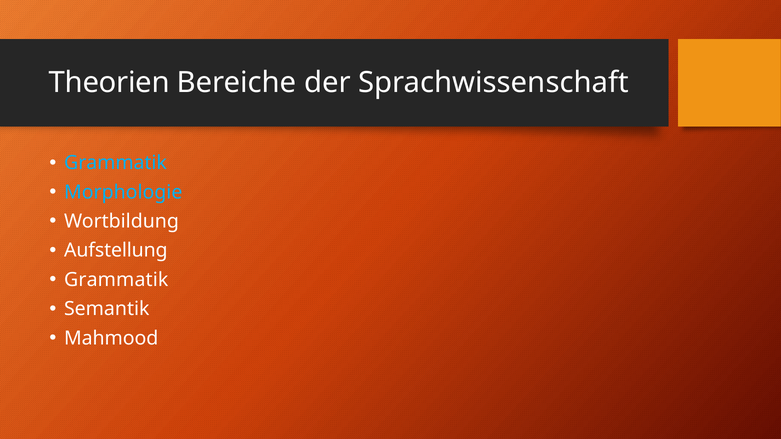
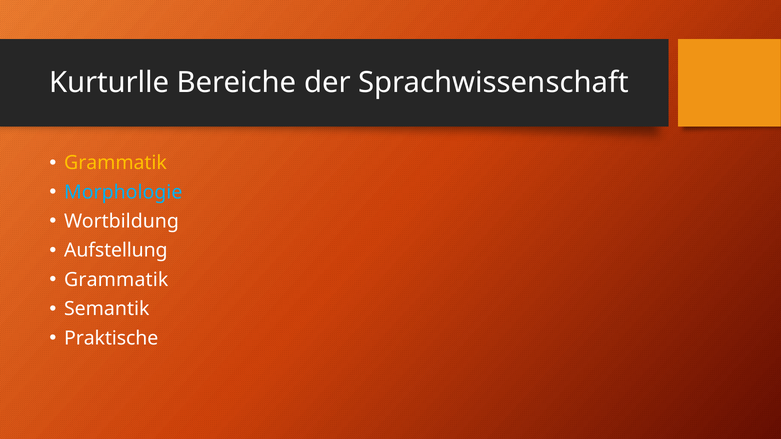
Theorien: Theorien -> Kurturlle (109, 83)
Grammatik colour: light blue -> yellow (116, 163)
Mahmood: Mahmood -> Praktische (111, 338)
